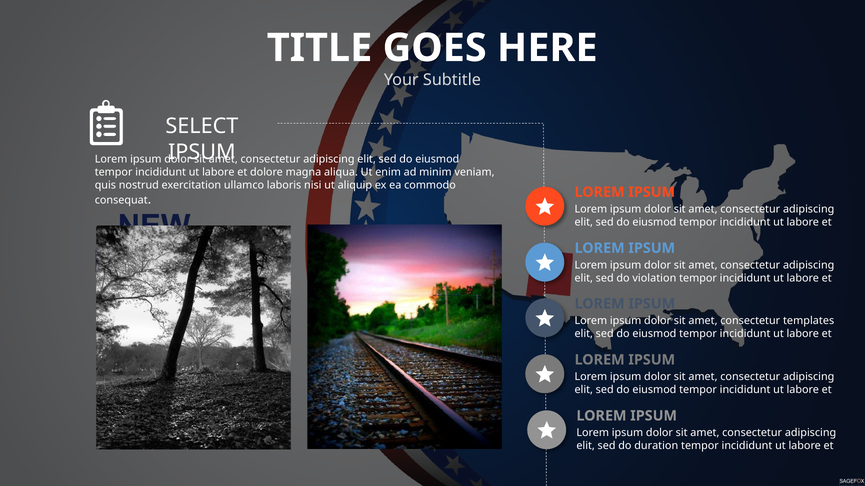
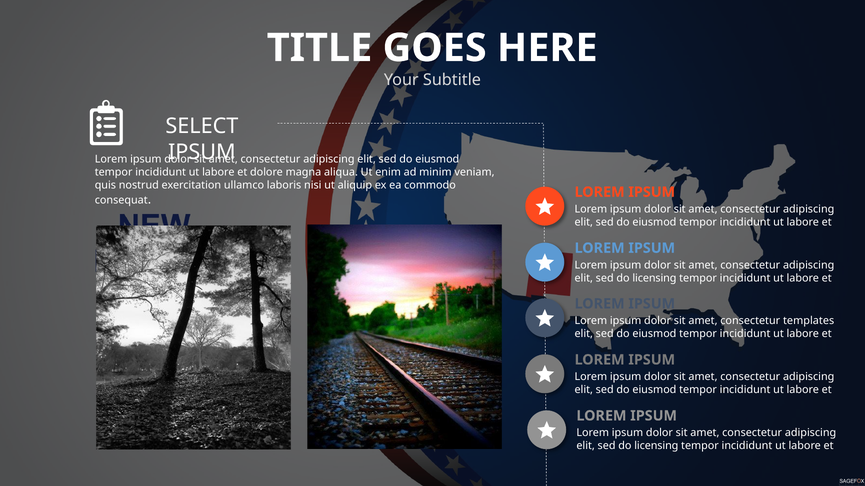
violation: violation -> licensing (654, 278)
duration: duration -> licensing (656, 446)
